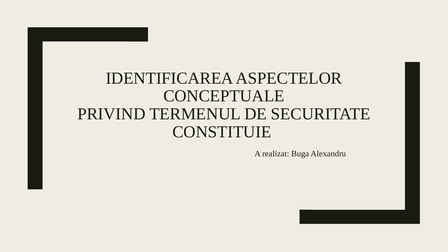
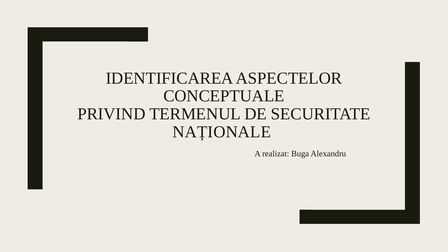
CONSTITUIE: CONSTITUIE -> NAȚIONALE (222, 132)
